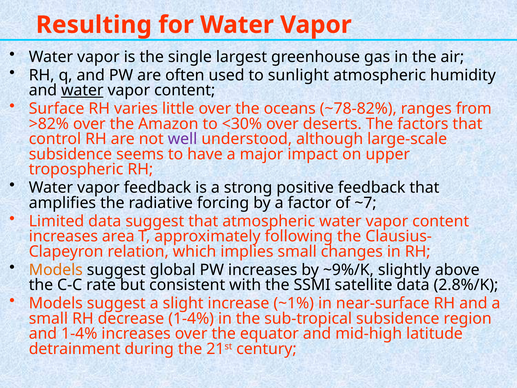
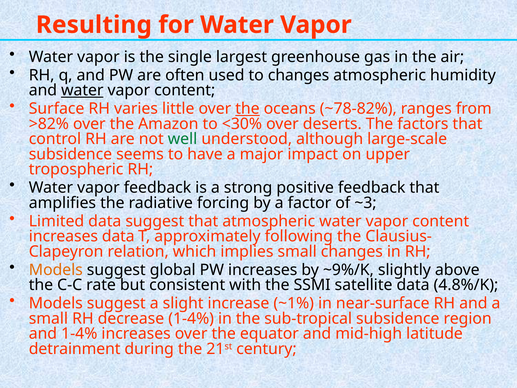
to sunlight: sunlight -> changes (299, 75)
the underline: none -> present (247, 109)
well colour: purple -> green (183, 139)
~7: ~7 -> ~3 (365, 203)
increases area: area -> data (118, 236)
2.8%/K: 2.8%/K -> 4.8%/K (466, 285)
